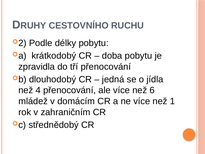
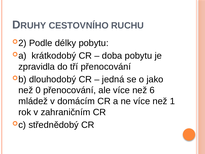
jídla: jídla -> jako (155, 79)
4: 4 -> 0 (38, 90)
